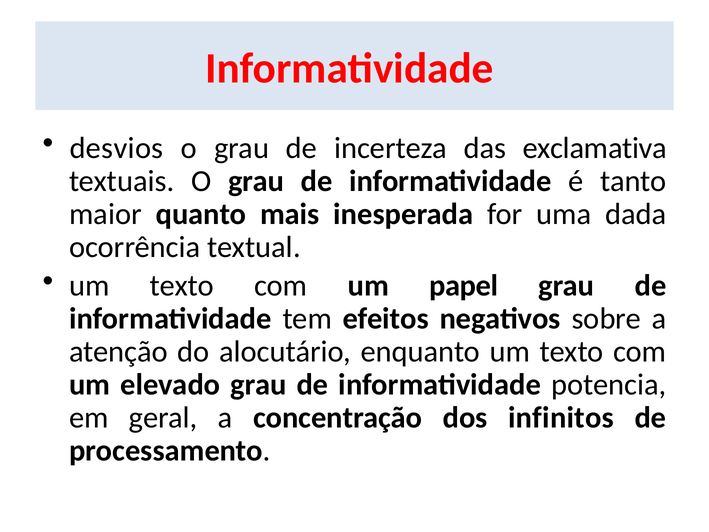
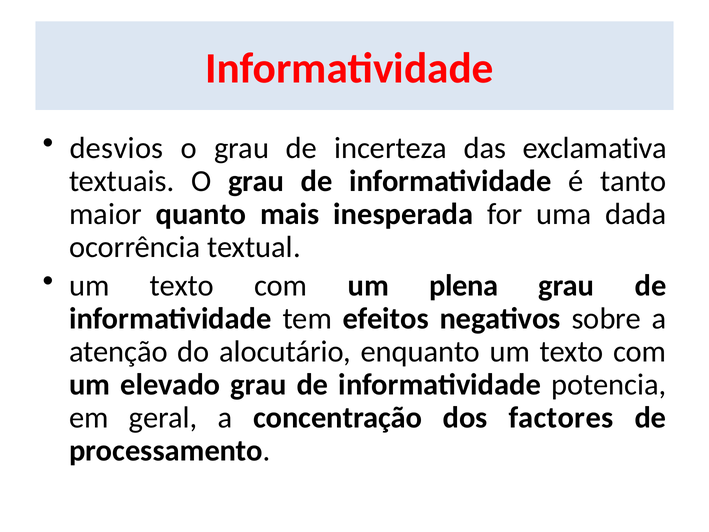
papel: papel -> plena (464, 286)
infinitos: infinitos -> factores (561, 418)
